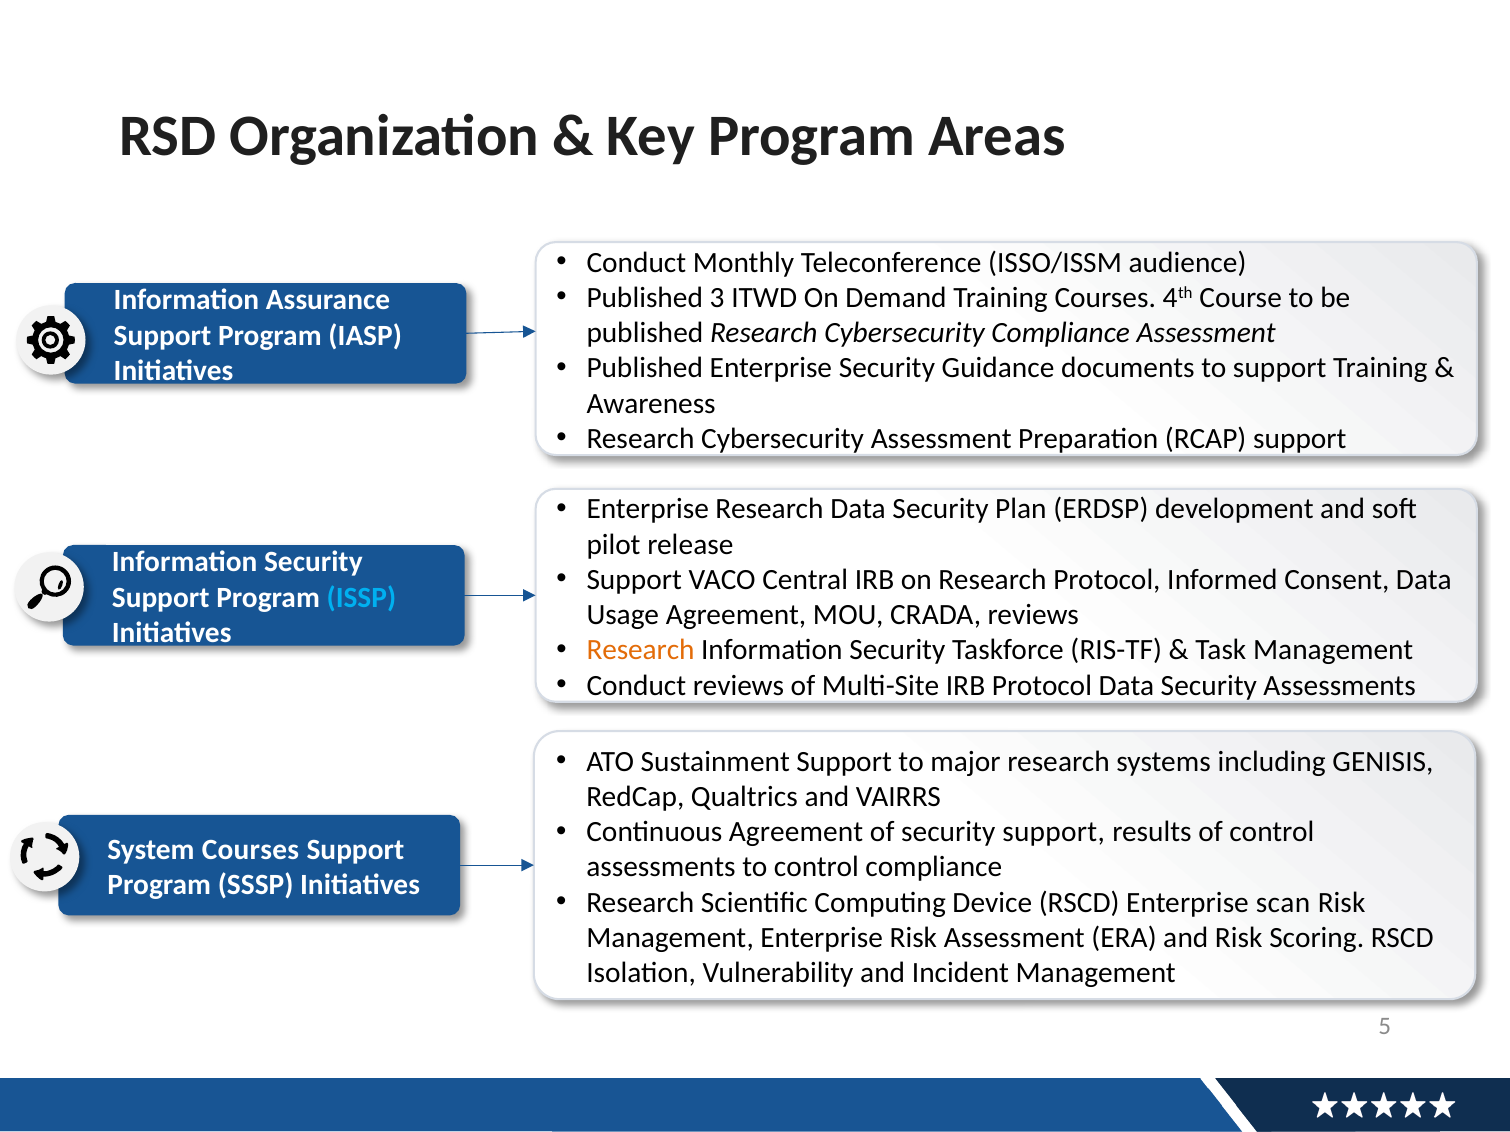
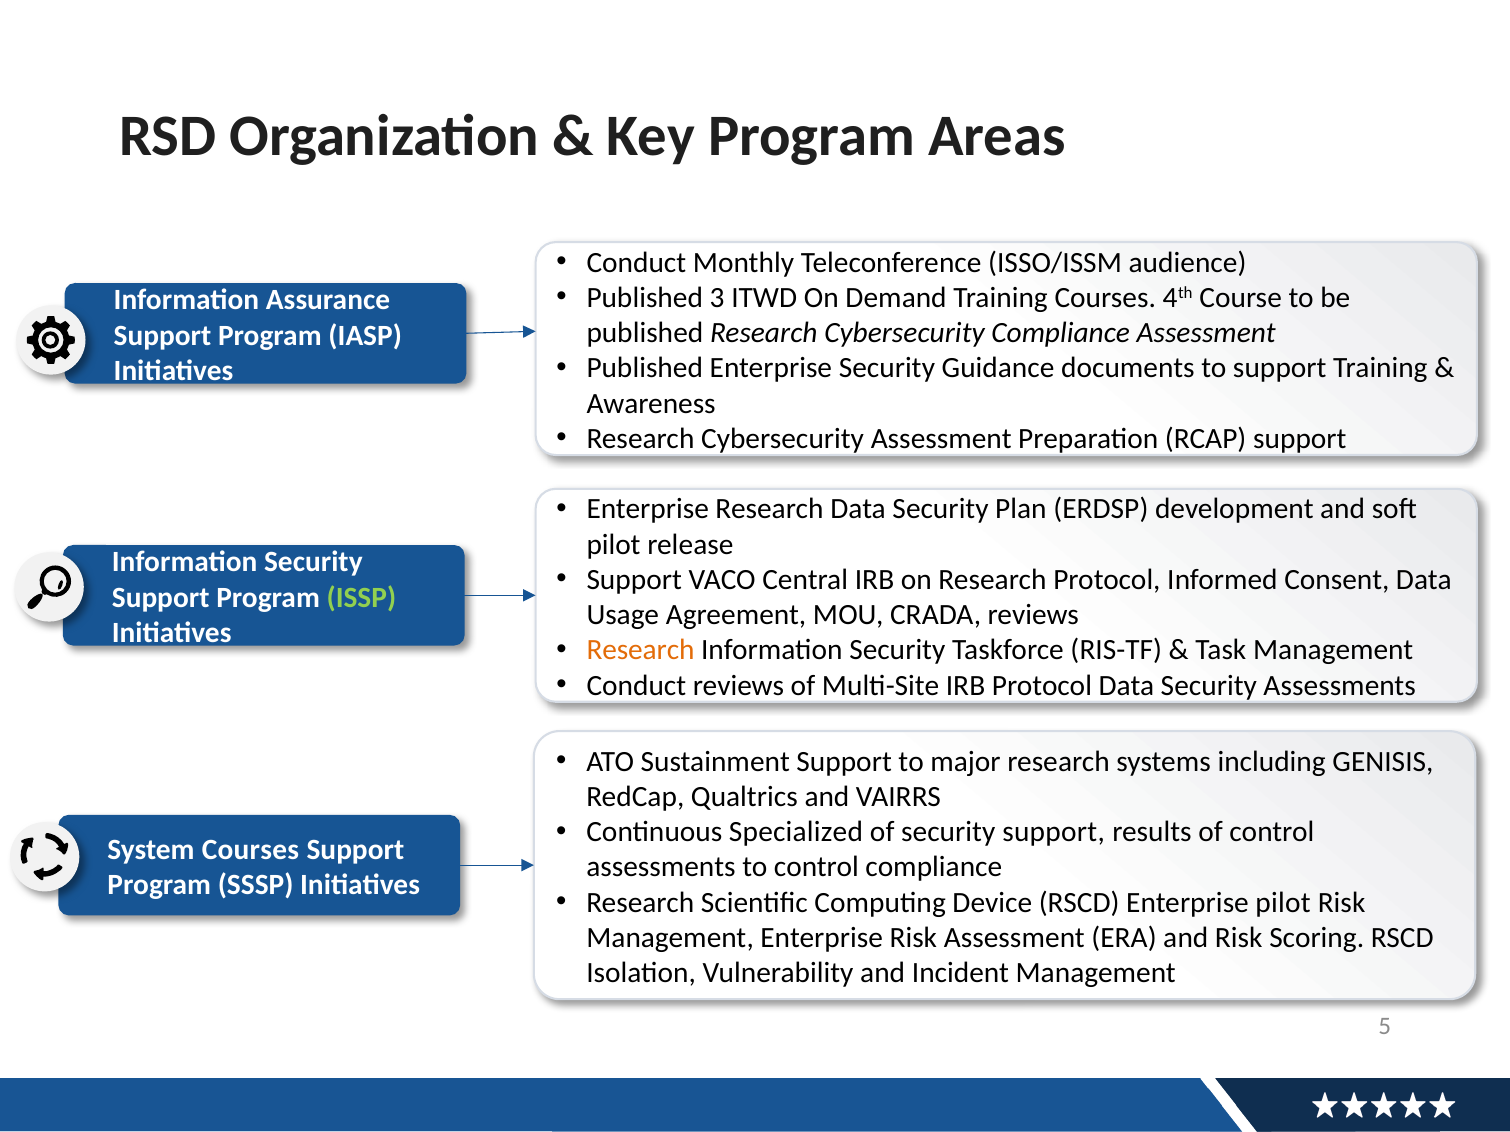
ISSP colour: light blue -> light green (361, 598)
Continuous Agreement: Agreement -> Specialized (796, 832)
Enterprise scan: scan -> pilot (1283, 903)
